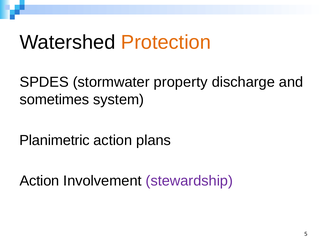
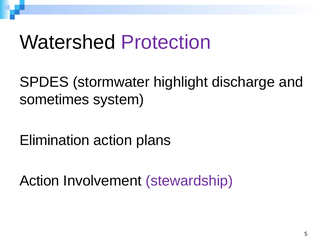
Protection colour: orange -> purple (166, 42)
property: property -> highlight (181, 82)
Planimetric: Planimetric -> Elimination (55, 140)
